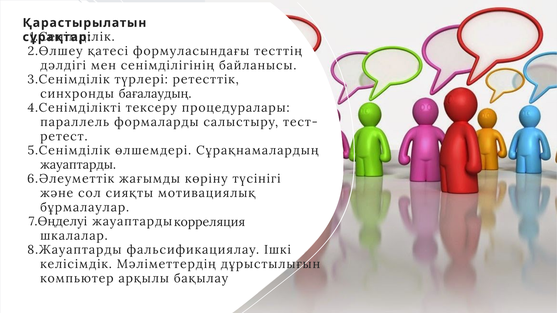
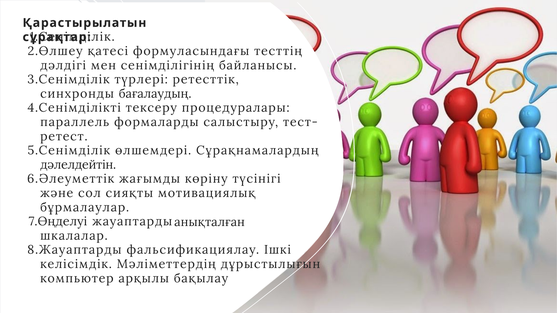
жауаптарды: жауаптарды -> дәлелдейтін (78, 165)
корреляция: корреляция -> анықталған (210, 222)
